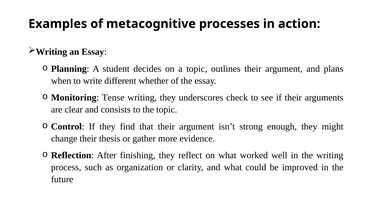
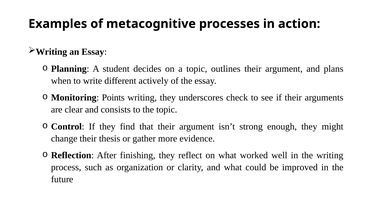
whether: whether -> actively (154, 81)
Tense: Tense -> Points (113, 98)
